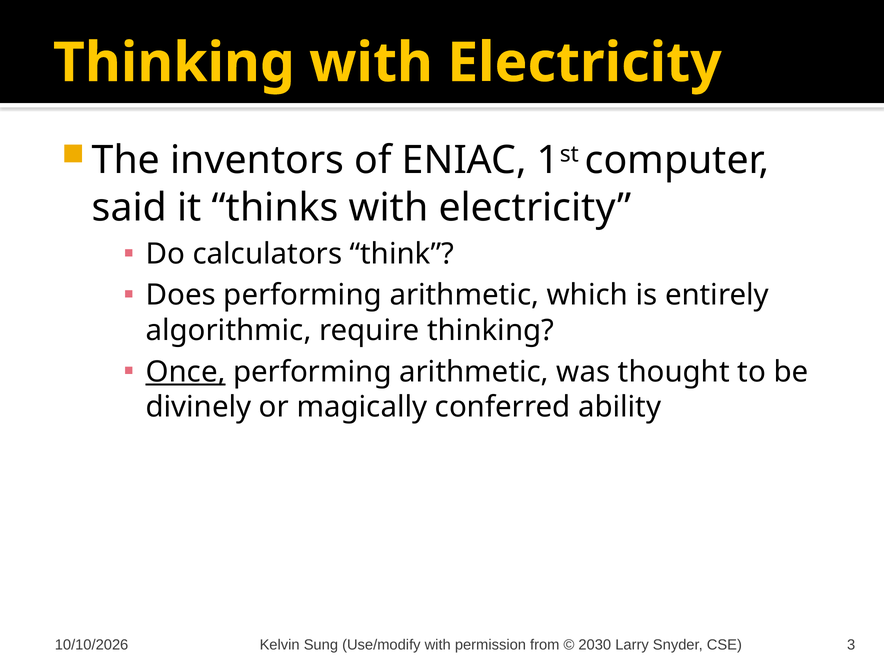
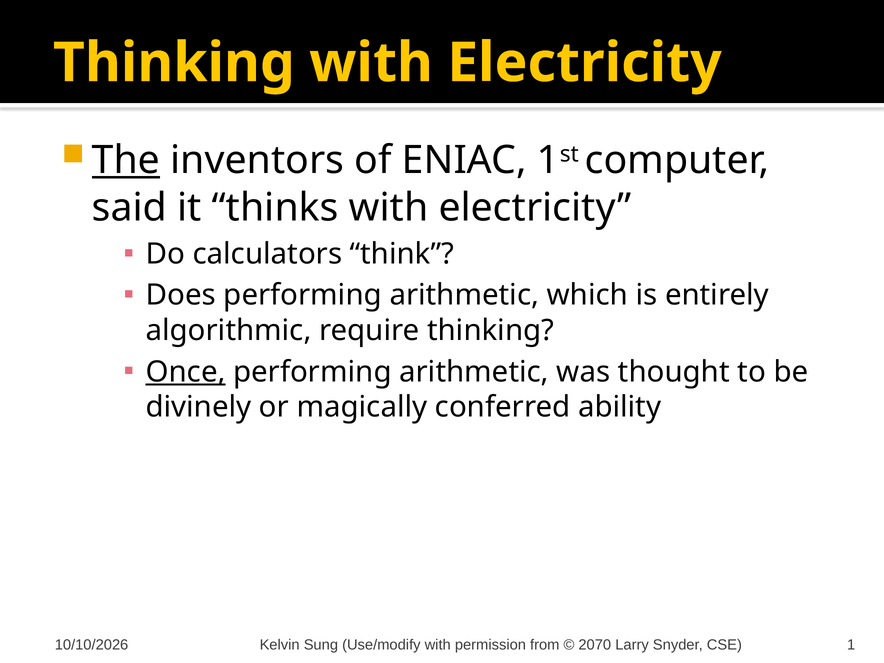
The underline: none -> present (126, 160)
2030: 2030 -> 2070 (595, 645)
3: 3 -> 1 (851, 645)
